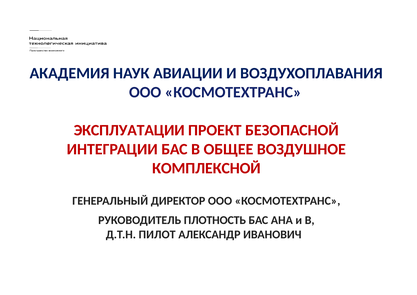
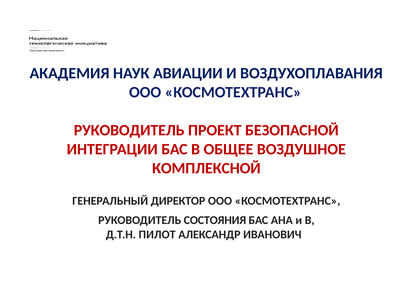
ЭКСПЛУАТАЦИИ: ЭКСПЛУАТАЦИИ -> РУКОВОДИТЕЛЬ (129, 130)
ПЛОТНОСТЬ: ПЛОТНОСТЬ -> СОСТОЯНИЯ (215, 220)
